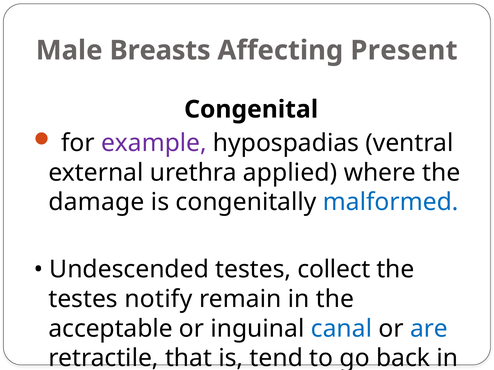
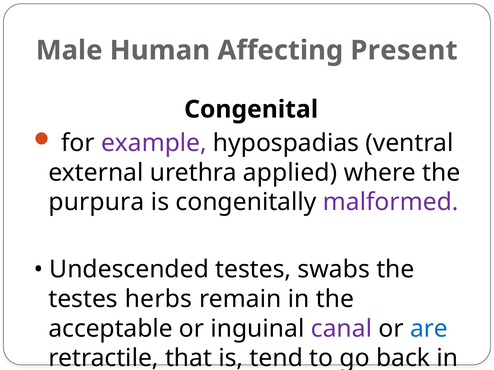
Breasts: Breasts -> Human (160, 50)
damage: damage -> purpura (96, 202)
malformed colour: blue -> purple (391, 202)
collect: collect -> swabs (334, 270)
notify: notify -> herbs (158, 299)
canal colour: blue -> purple (341, 329)
